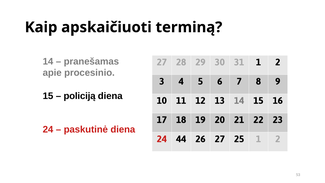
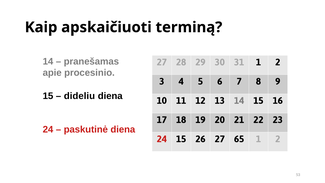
policiją: policiją -> dideliu (79, 96)
24 44: 44 -> 15 (181, 139)
25: 25 -> 65 (239, 139)
